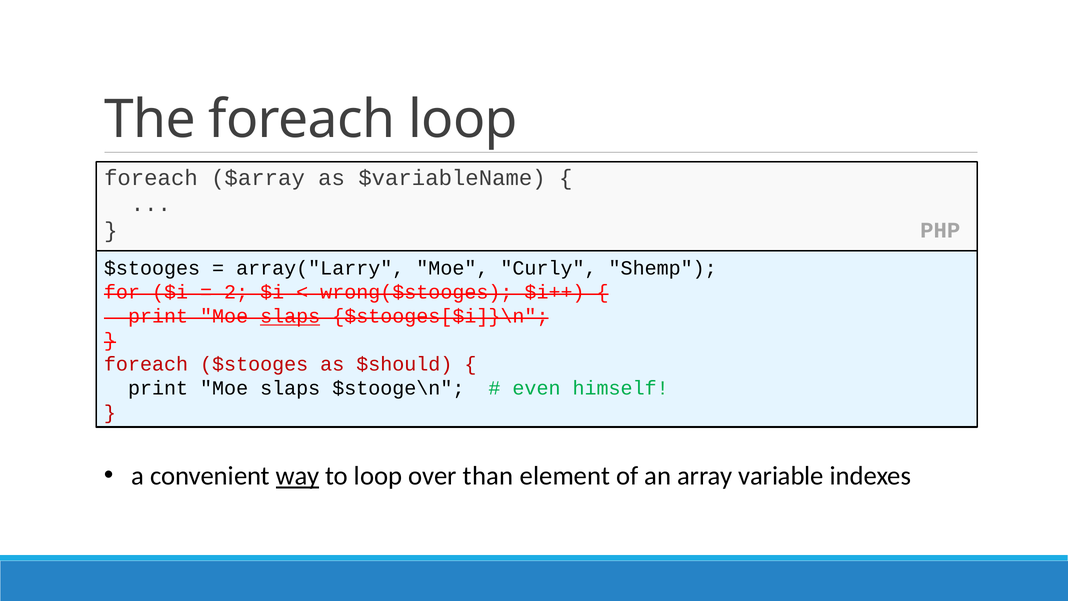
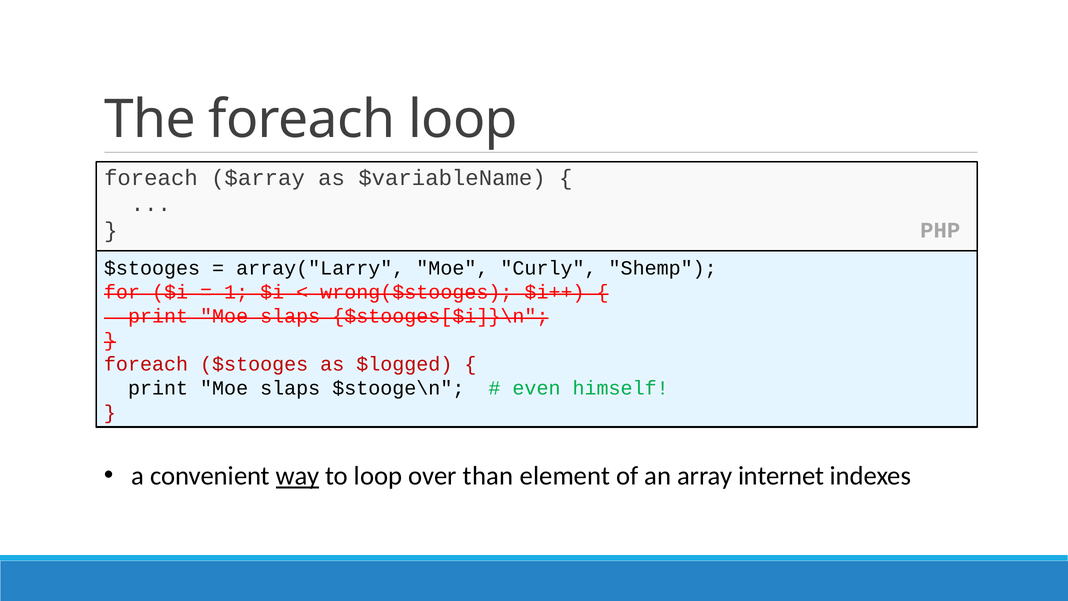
2: 2 -> 1 (236, 292)
slaps underline: present -> none (290, 316)
$should: $should -> $logged (404, 364)
variable: variable -> internet (781, 476)
